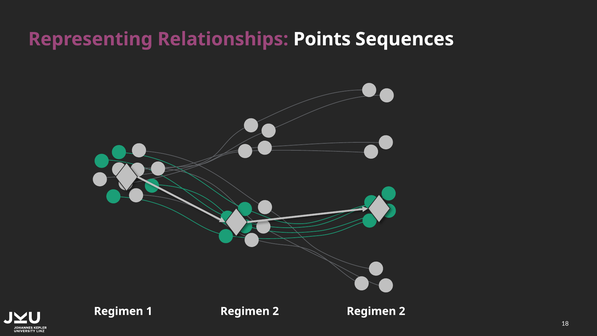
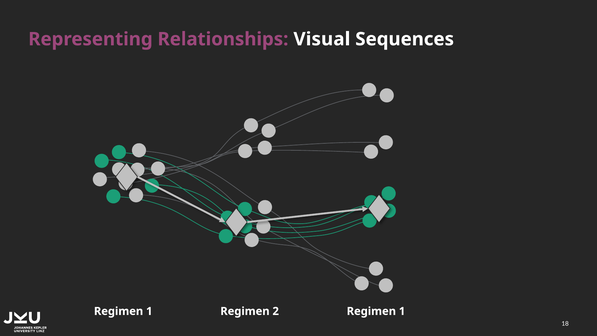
Points: Points -> Visual (322, 39)
1 Regimen 2: 2 -> 1 (402, 311)
